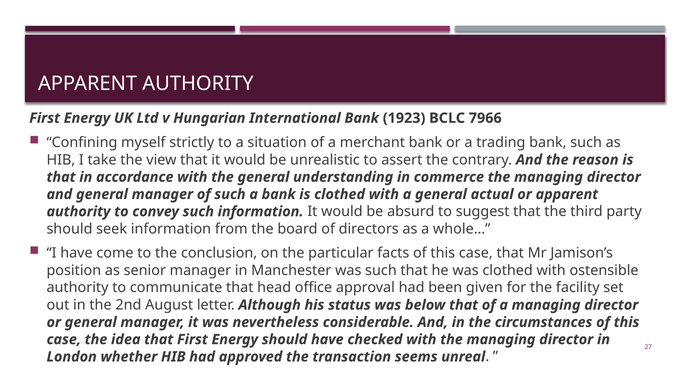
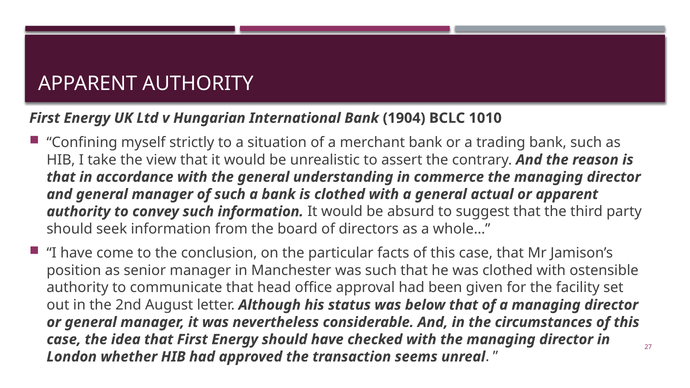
1923: 1923 -> 1904 (404, 118)
7966: 7966 -> 1010 (485, 118)
